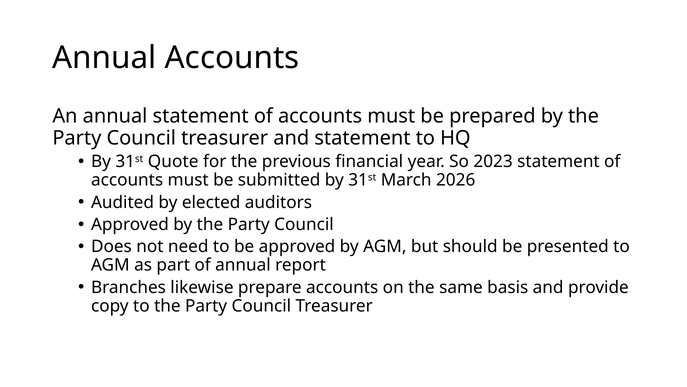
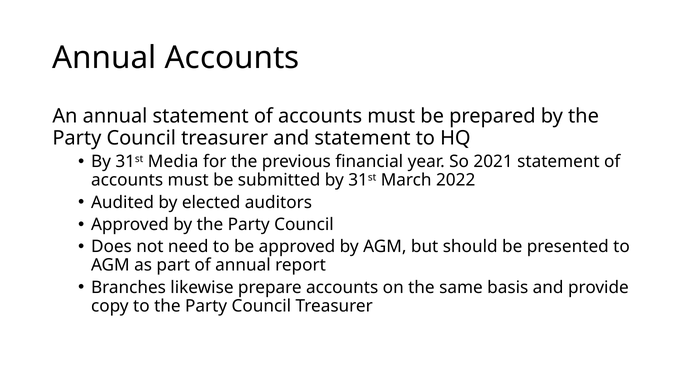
Quote: Quote -> Media (173, 161)
2023: 2023 -> 2021 (493, 161)
2026: 2026 -> 2022 (456, 180)
